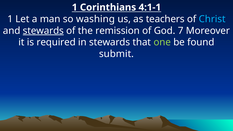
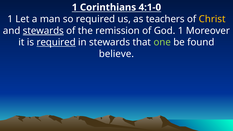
4:1-1: 4:1-1 -> 4:1-0 (150, 7)
so washing: washing -> required (96, 19)
Christ colour: light blue -> yellow (212, 19)
God 7: 7 -> 1 (181, 31)
required underline: none -> present (56, 42)
submit: submit -> believe (116, 54)
